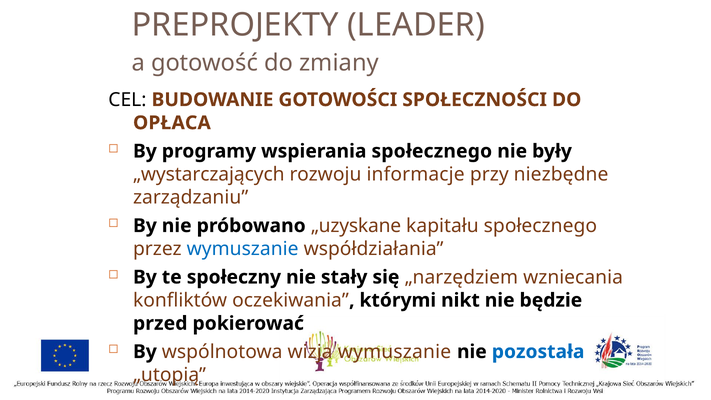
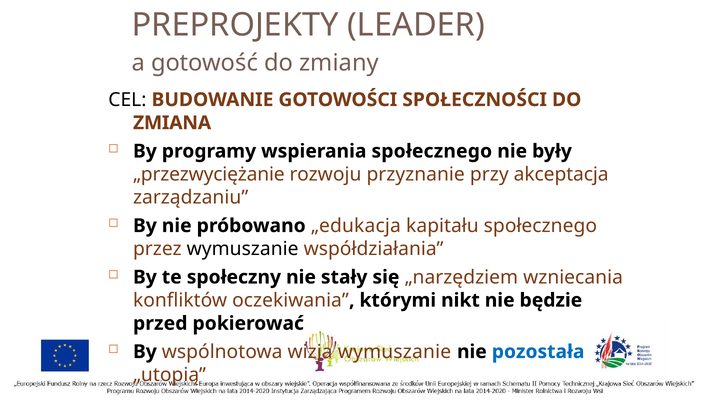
OPŁACA: OPŁACA -> ZMIANA (172, 123)
„wystarczających: „wystarczających -> „przezwyciężanie (209, 174)
informacje: informacje -> przyznanie (416, 174)
niezbędne: niezbędne -> akceptacja (561, 174)
„uzyskane: „uzyskane -> „edukacja (356, 226)
wymuszanie colour: blue -> black (243, 249)
